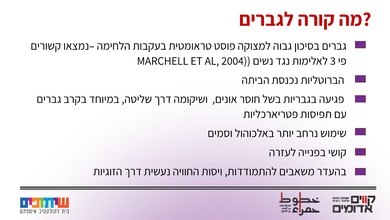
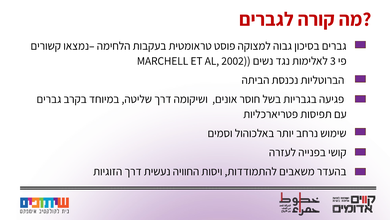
2004: 2004 -> 2002 (233, 61)
